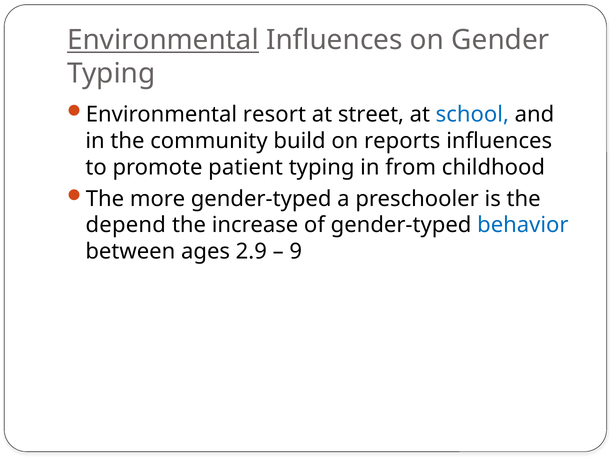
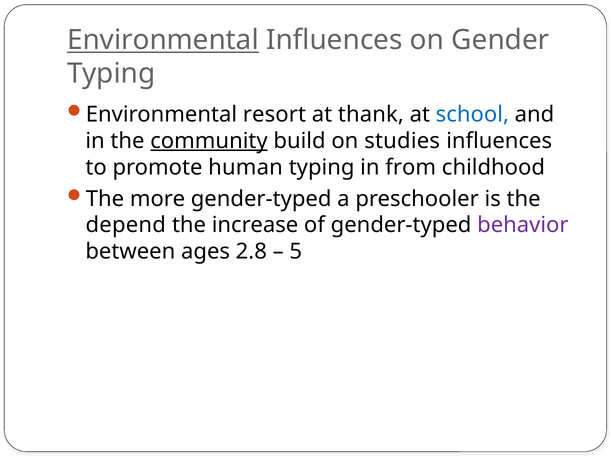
street: street -> thank (371, 115)
community underline: none -> present (209, 141)
reports: reports -> studies (402, 141)
patient: patient -> human (246, 167)
behavior colour: blue -> purple (523, 225)
2.9: 2.9 -> 2.8 (251, 252)
9: 9 -> 5 (296, 252)
